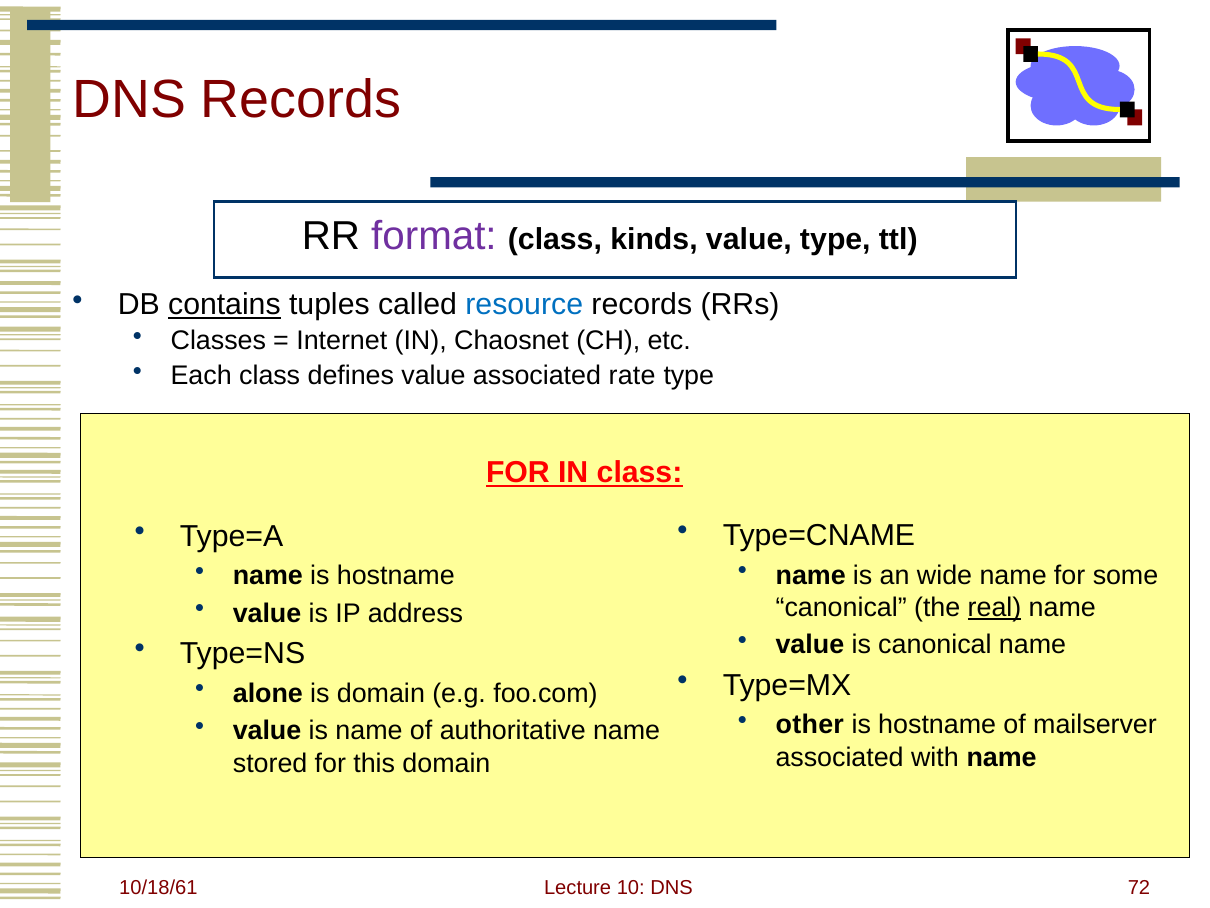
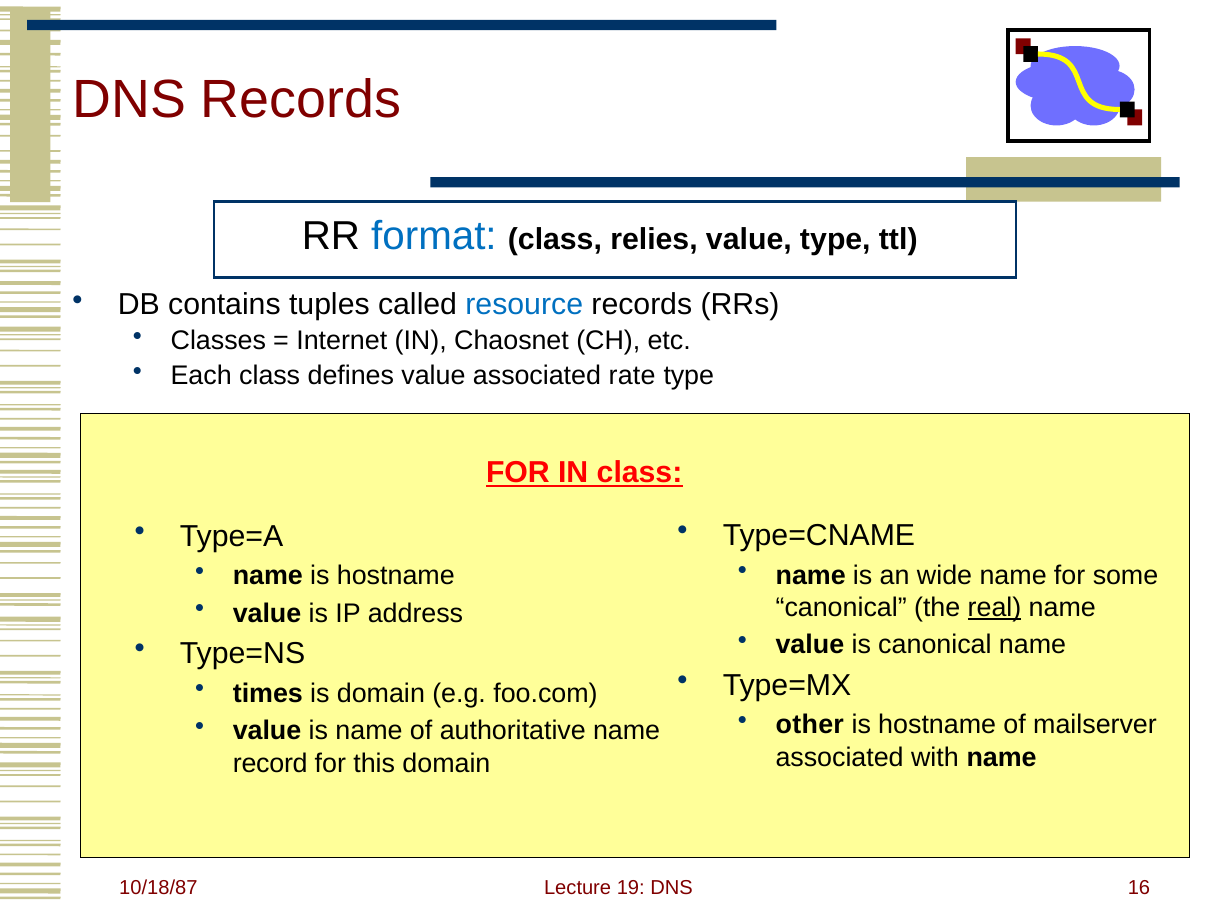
format colour: purple -> blue (434, 236)
kinds: kinds -> relies (654, 240)
contains underline: present -> none (224, 304)
alone: alone -> times (268, 693)
stored: stored -> record (270, 763)
10/18/61: 10/18/61 -> 10/18/87 (158, 887)
10: 10 -> 19 (631, 888)
72: 72 -> 16 (1139, 888)
